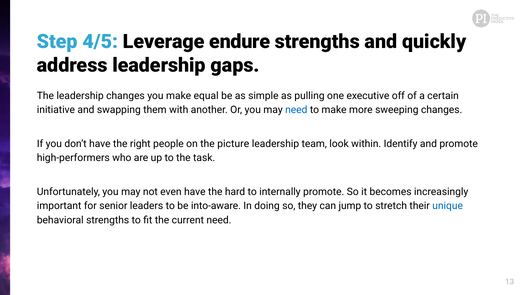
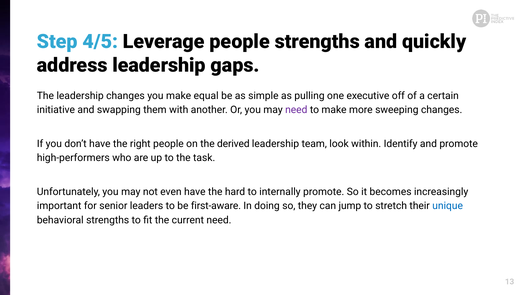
Leverage endure: endure -> people (240, 42)
need colour: blue -> purple (296, 110)
picture: picture -> derived (233, 144)
into-aware: into-aware -> first-aware (216, 206)
